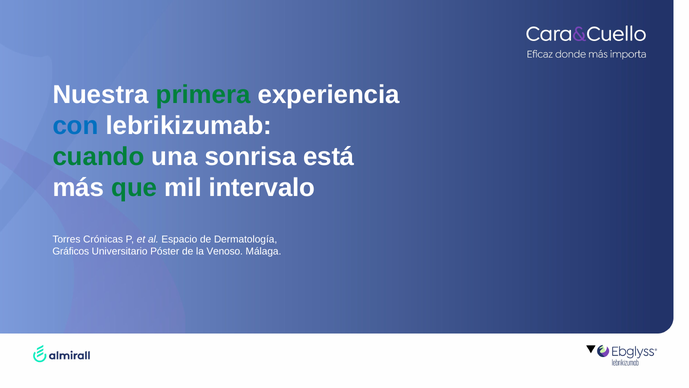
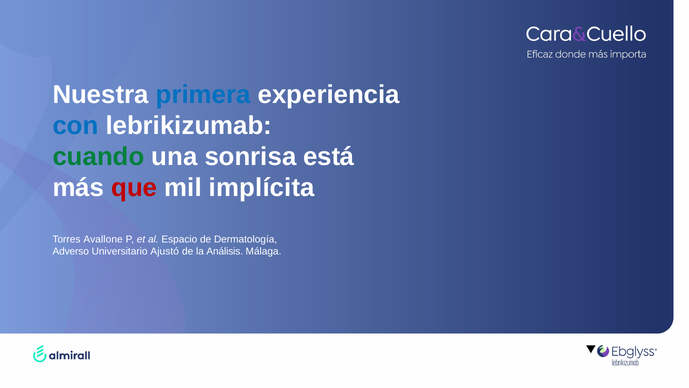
primera colour: green -> blue (203, 95)
que colour: green -> red (134, 188)
intervalo: intervalo -> implícita (262, 188)
Crónicas: Crónicas -> Avallone (103, 239)
Gráficos: Gráficos -> Adverso (71, 251)
Póster: Póster -> Ajustó (165, 251)
Venoso: Venoso -> Análisis (225, 251)
